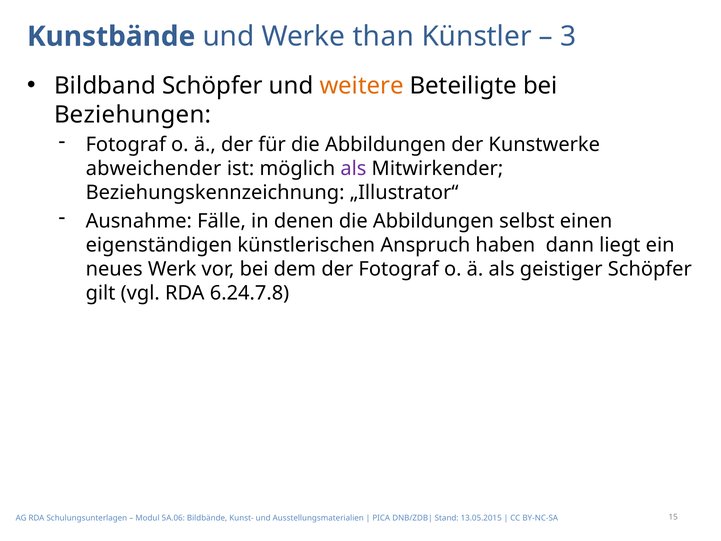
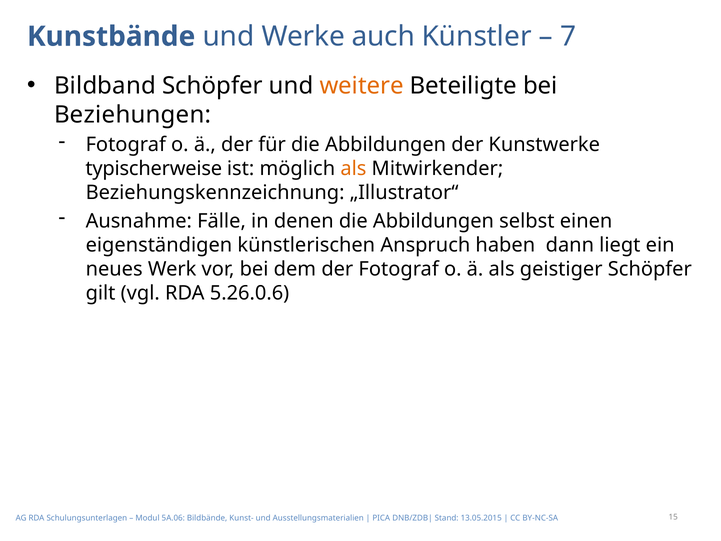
than: than -> auch (384, 36)
3: 3 -> 7 (568, 36)
abweichender: abweichender -> typischerweise (154, 169)
als colour: purple -> orange (353, 169)
6.24.7.8: 6.24.7.8 -> 5.26.0.6 (250, 293)
